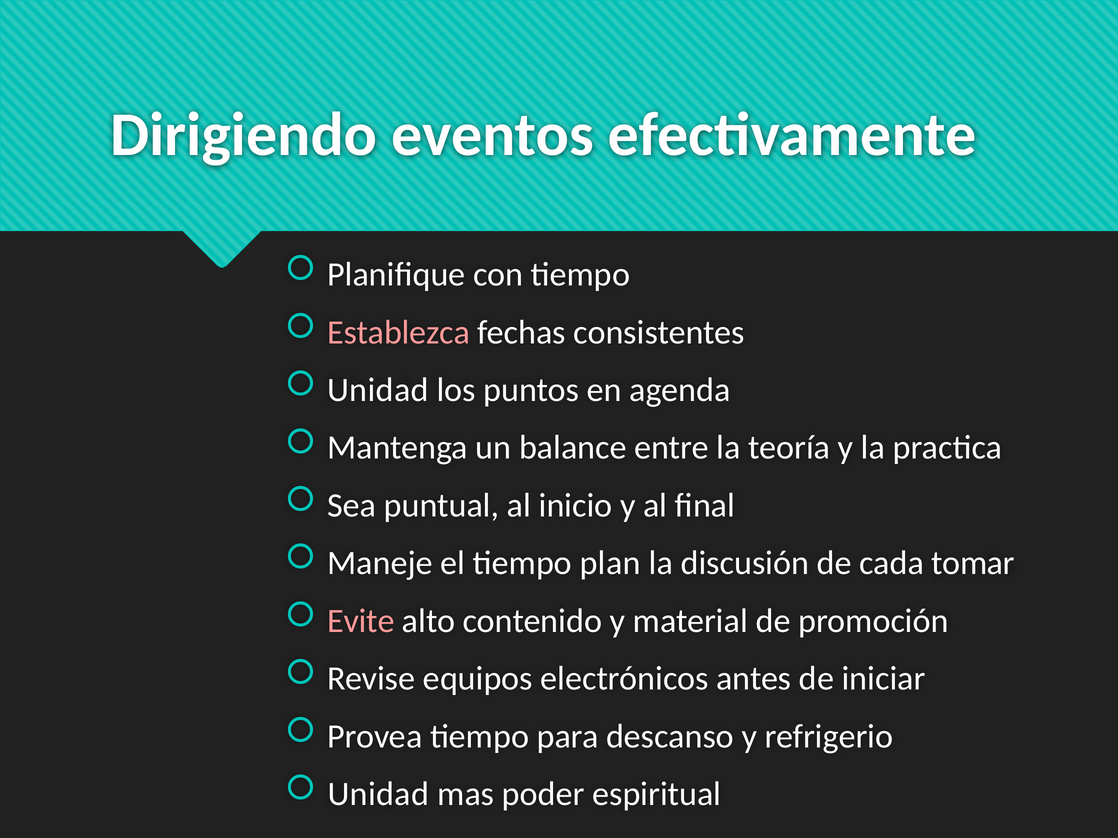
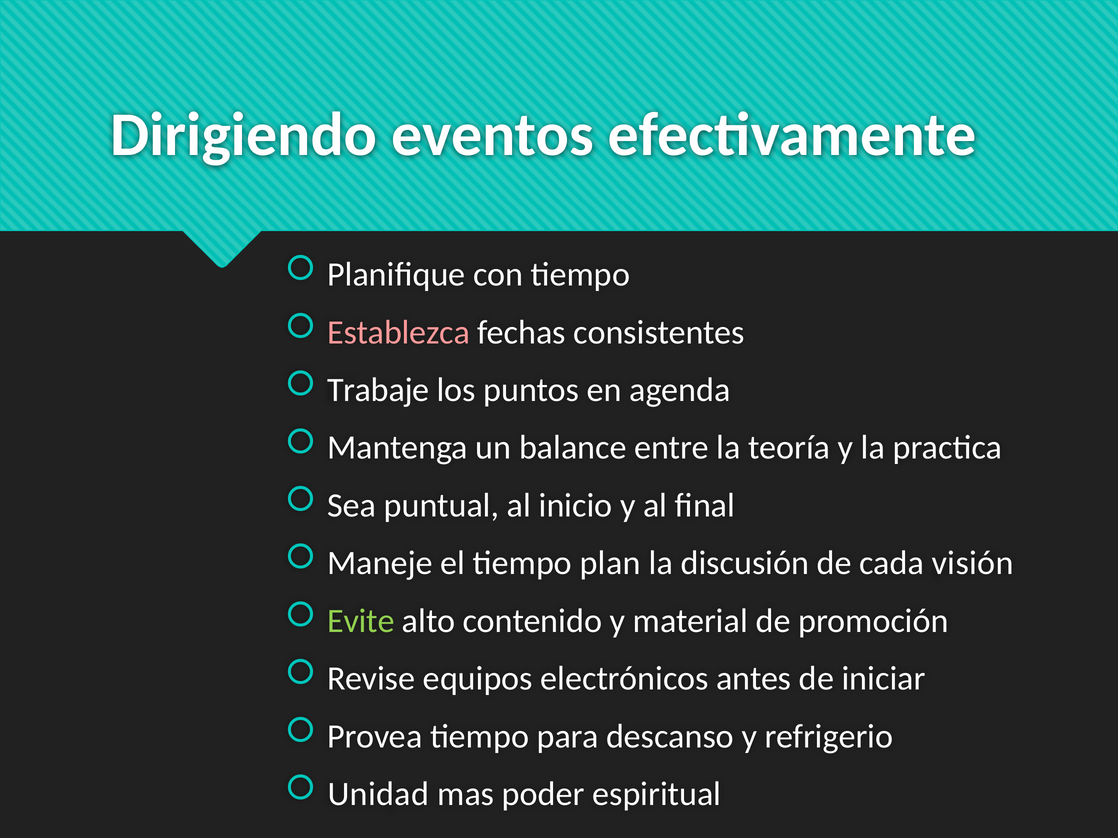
Unidad: Unidad -> Trabaje (378, 390)
tomar: tomar -> visión (973, 563)
Evite colour: pink -> light green (361, 621)
